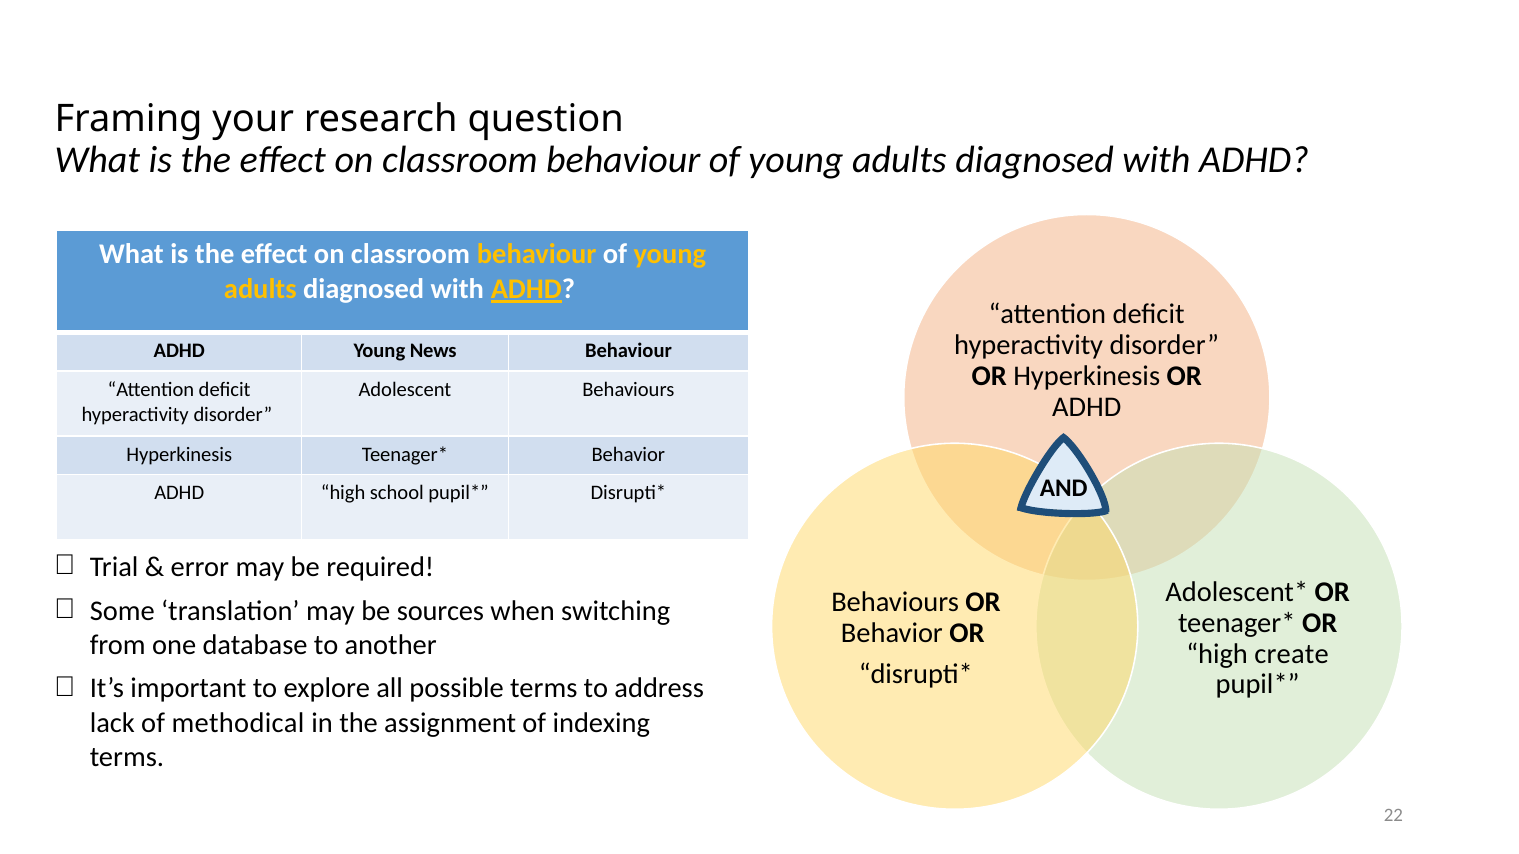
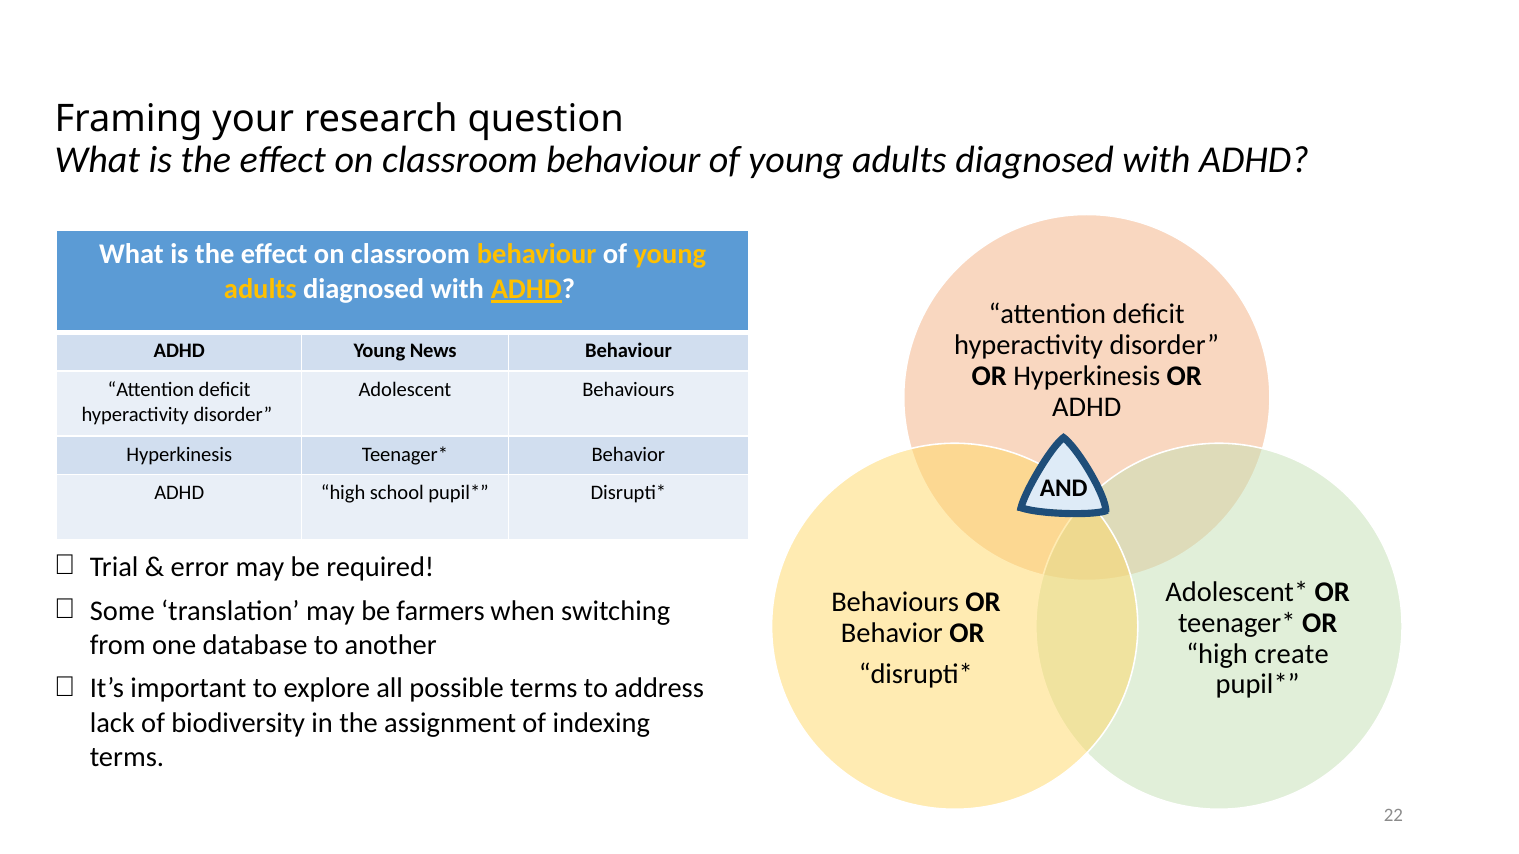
sources: sources -> farmers (441, 611)
methodical: methodical -> biodiversity (238, 723)
